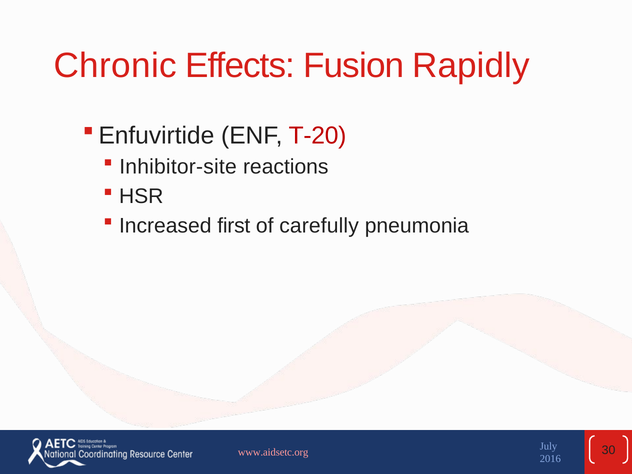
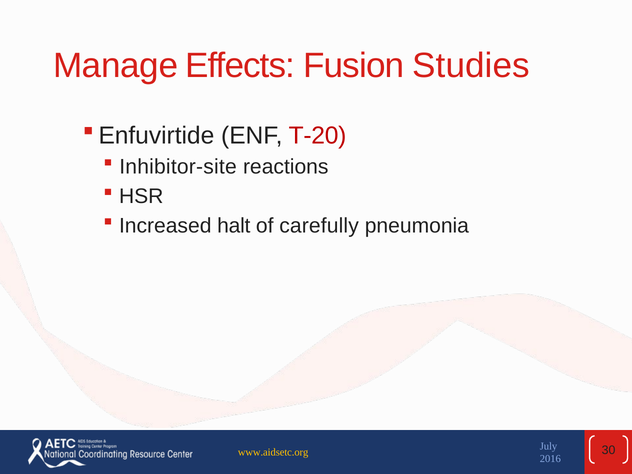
Chronic: Chronic -> Manage (116, 66)
Rapidly: Rapidly -> Studies (471, 66)
first: first -> halt (234, 226)
www.aidsetc.org colour: pink -> yellow (273, 452)
